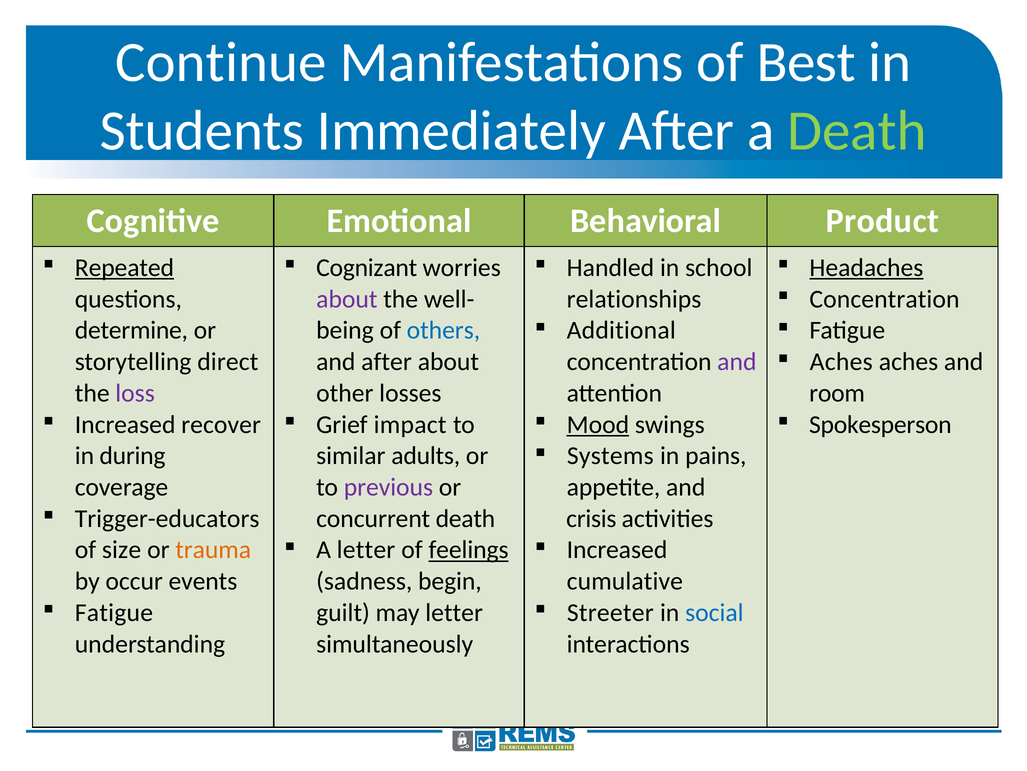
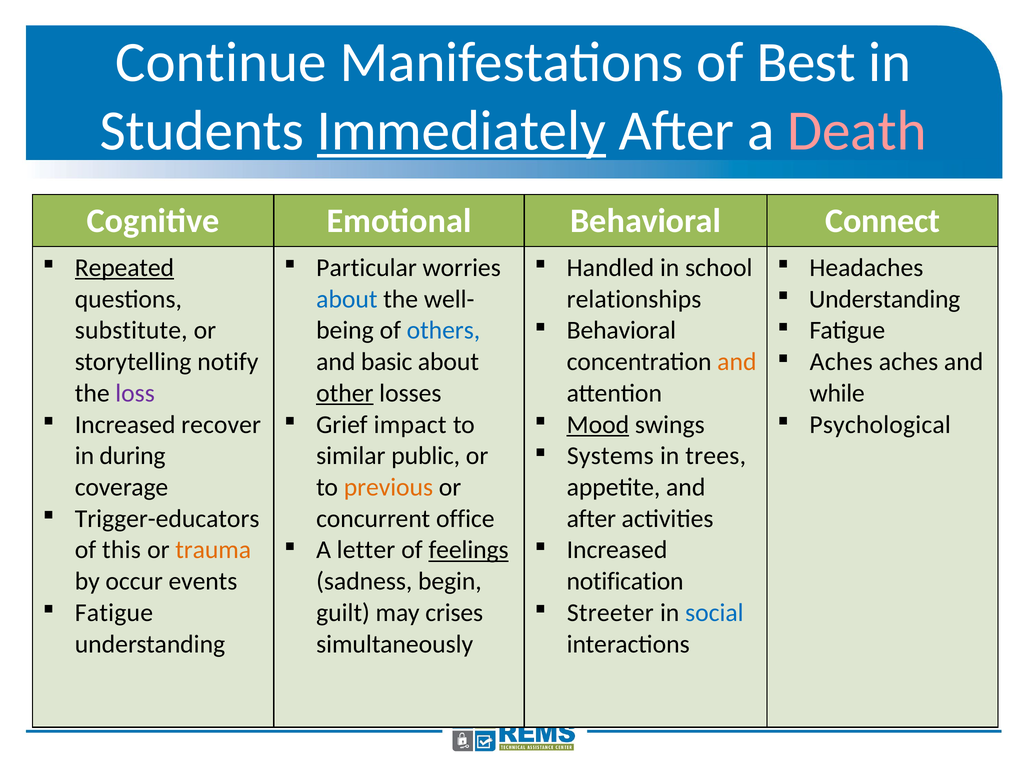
Immediately underline: none -> present (461, 131)
Death colour: light green -> pink (857, 131)
Product: Product -> Connect (883, 221)
Cognizant: Cognizant -> Particular (367, 267)
Headaches underline: present -> none (866, 267)
Concentration: Concentration -> Understanding (885, 299)
about colour: purple -> blue (347, 299)
Additional: Additional -> Behavioral (621, 330)
determine: determine -> substitute (131, 330)
direct: direct -> notify (228, 361)
and after: after -> basic (387, 361)
and colour: purple -> orange (737, 361)
other underline: none -> present (345, 393)
room: room -> while (837, 393)
Spokesperson: Spokesperson -> Psychological (880, 424)
pains: pains -> trees (716, 455)
adults: adults -> public (426, 455)
previous colour: purple -> orange (388, 487)
concurrent death: death -> office (465, 518)
crisis: crisis -> after (591, 518)
size: size -> this (121, 549)
cumulative: cumulative -> notification (625, 581)
may letter: letter -> crises (454, 612)
